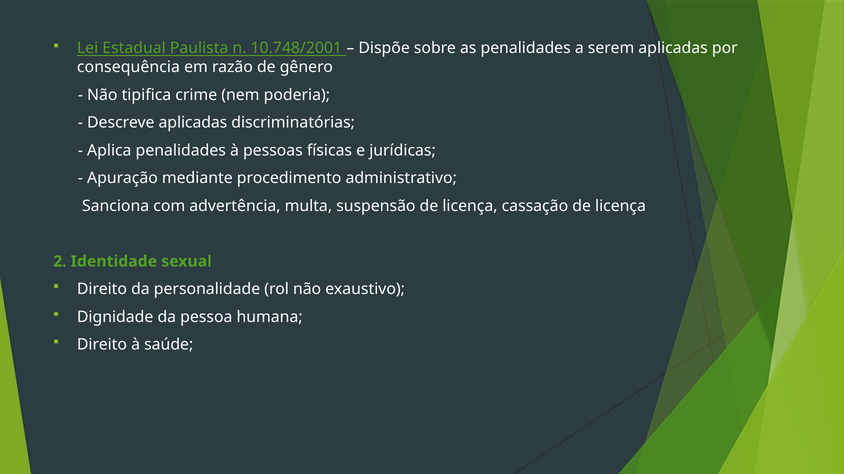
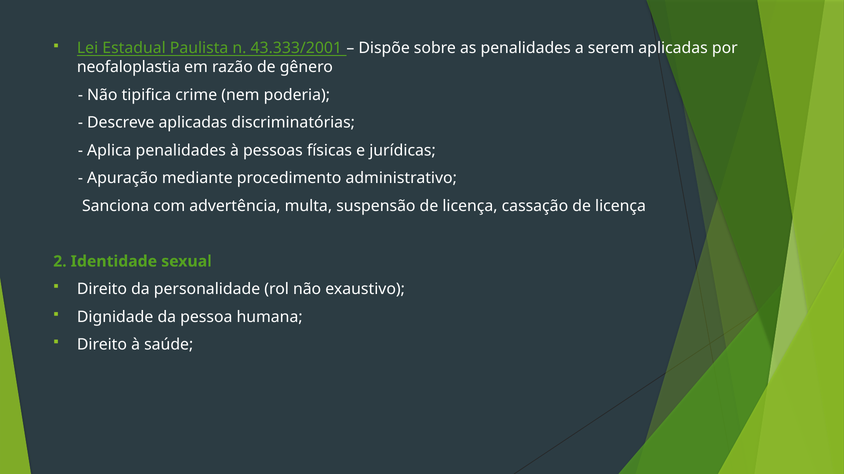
10.748/2001: 10.748/2001 -> 43.333/2001 (296, 48)
consequência: consequência -> neofaloplastia (129, 67)
